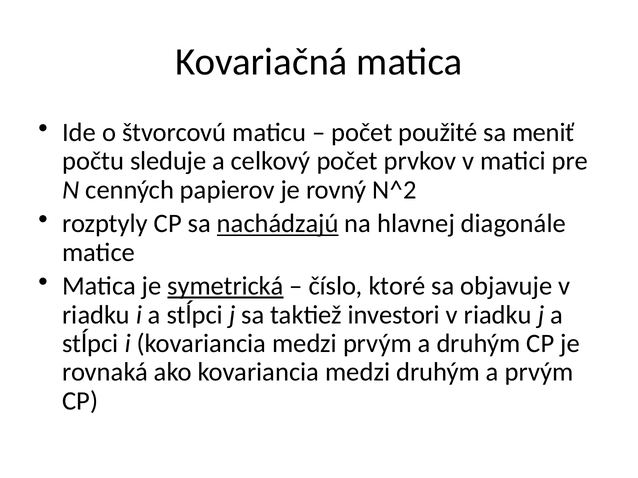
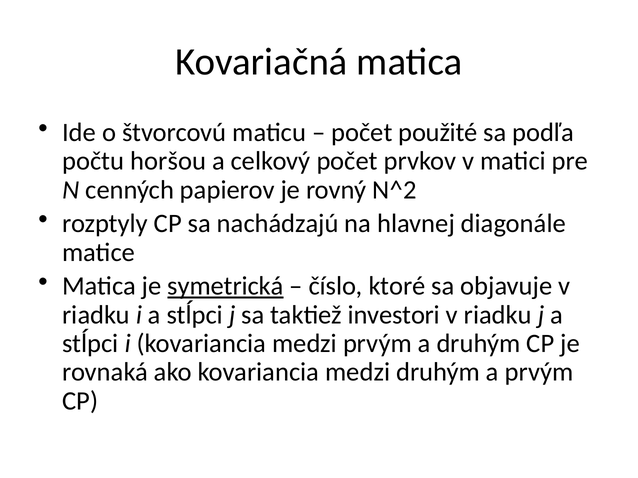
meniť: meniť -> podľa (543, 133)
sleduje: sleduje -> horšou (168, 161)
nachádzajú underline: present -> none (278, 224)
